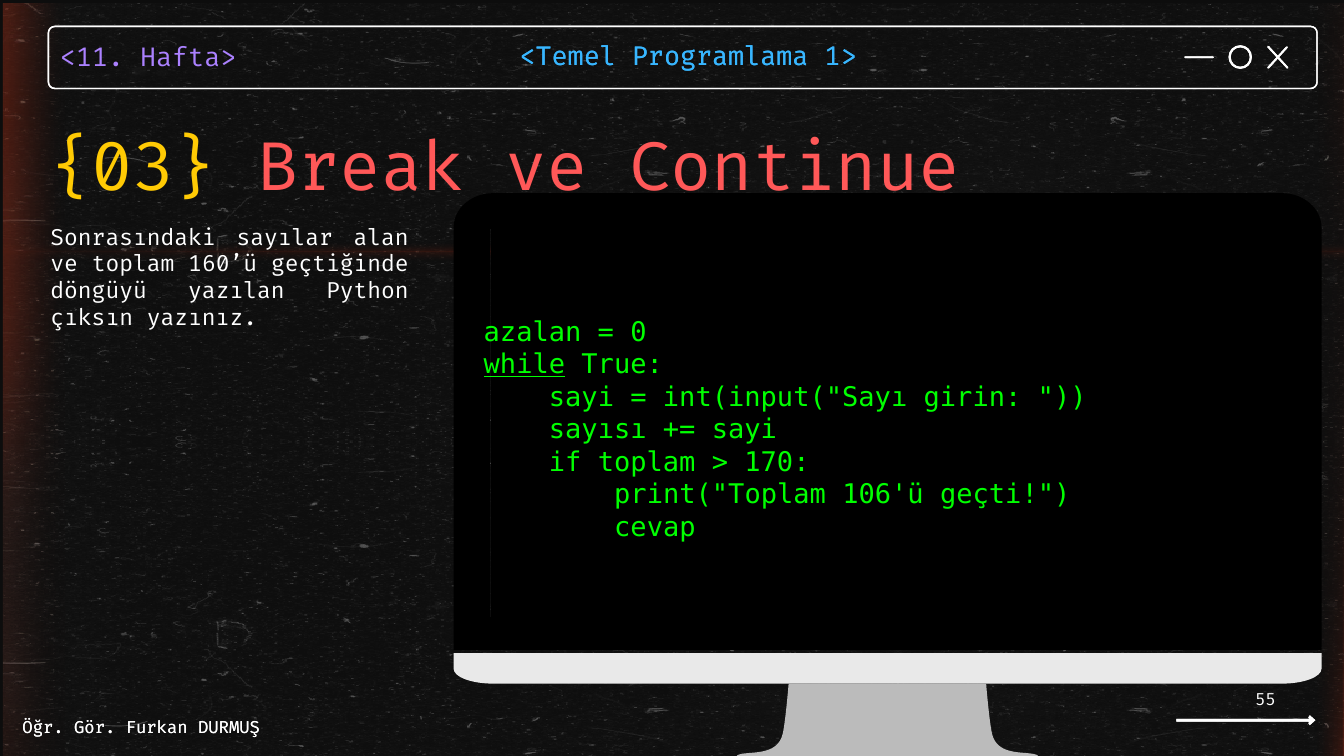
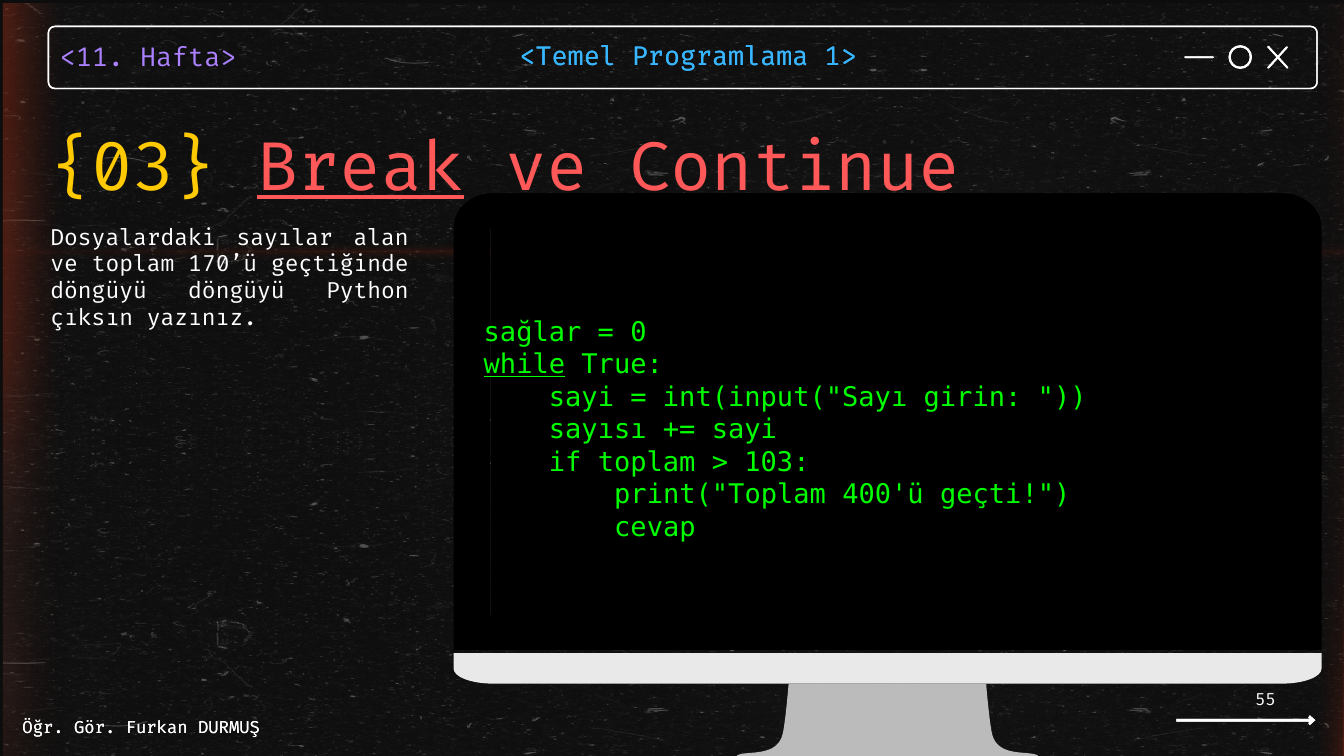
Break underline: none -> present (360, 168)
Sonrasındaki: Sonrasındaki -> Dosyalardaki (133, 238)
160’ü: 160’ü -> 170’ü (223, 265)
döngüyü yazılan: yazılan -> döngüyü (236, 291)
azalan: azalan -> sağlar (533, 332)
170: 170 -> 103 (777, 462)
106'ü: 106'ü -> 400'ü (883, 495)
